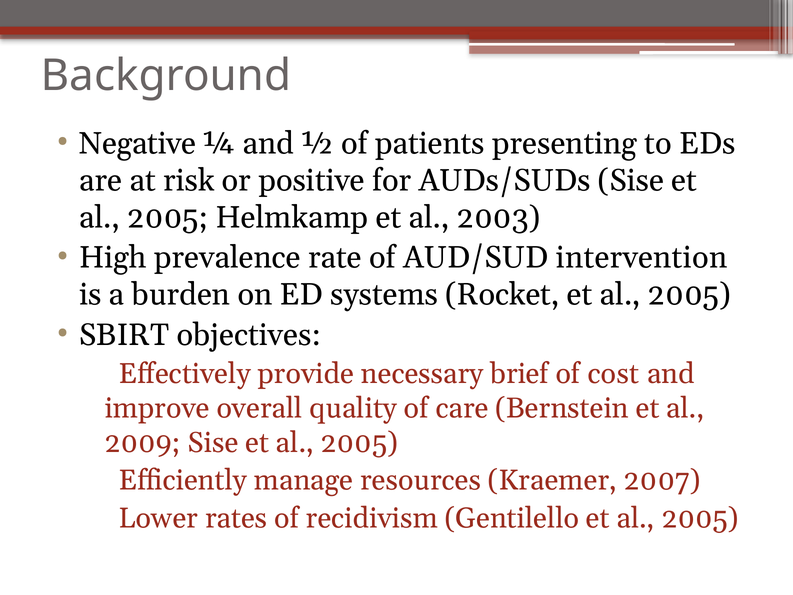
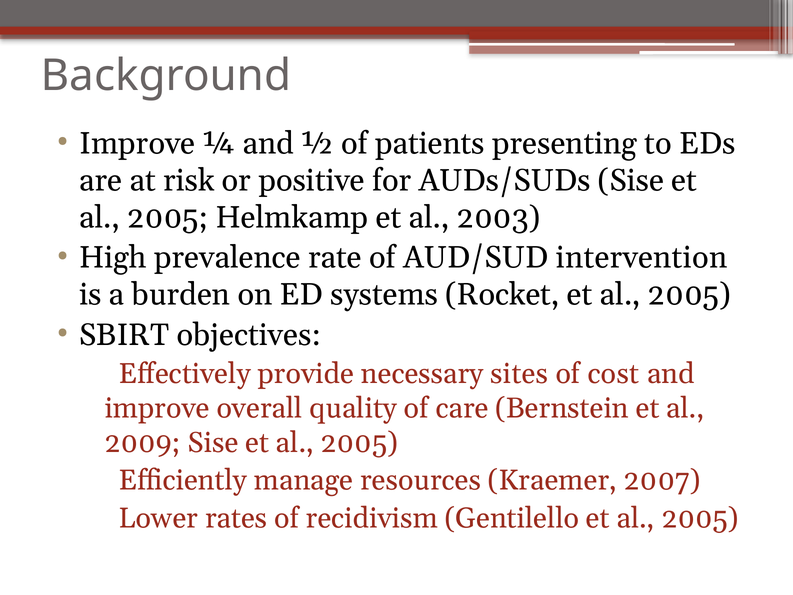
Negative: Negative -> Improve (137, 143)
brief: brief -> sites (519, 374)
